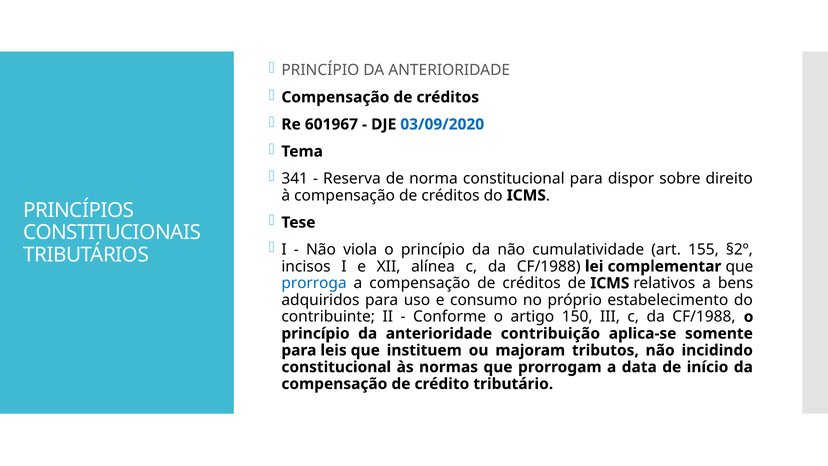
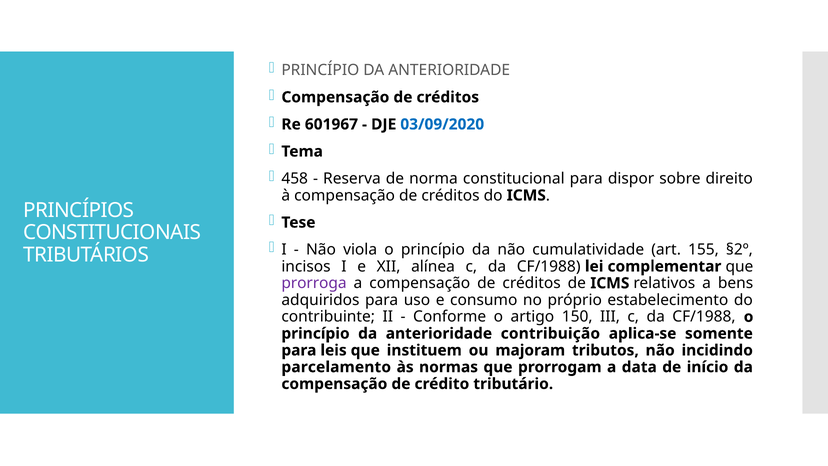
341: 341 -> 458 (295, 179)
prorroga colour: blue -> purple (314, 283)
constitucional: constitucional -> parcelamento (336, 367)
